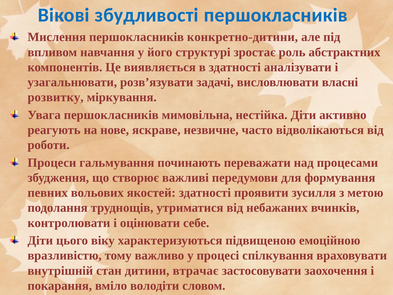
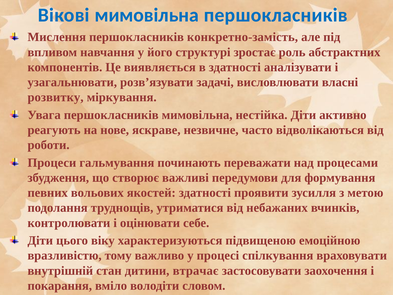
Вікові збудливості: збудливості -> мимовільна (147, 15)
конкретно-дитини: конкретно-дитини -> конкретно-замість (242, 37)
